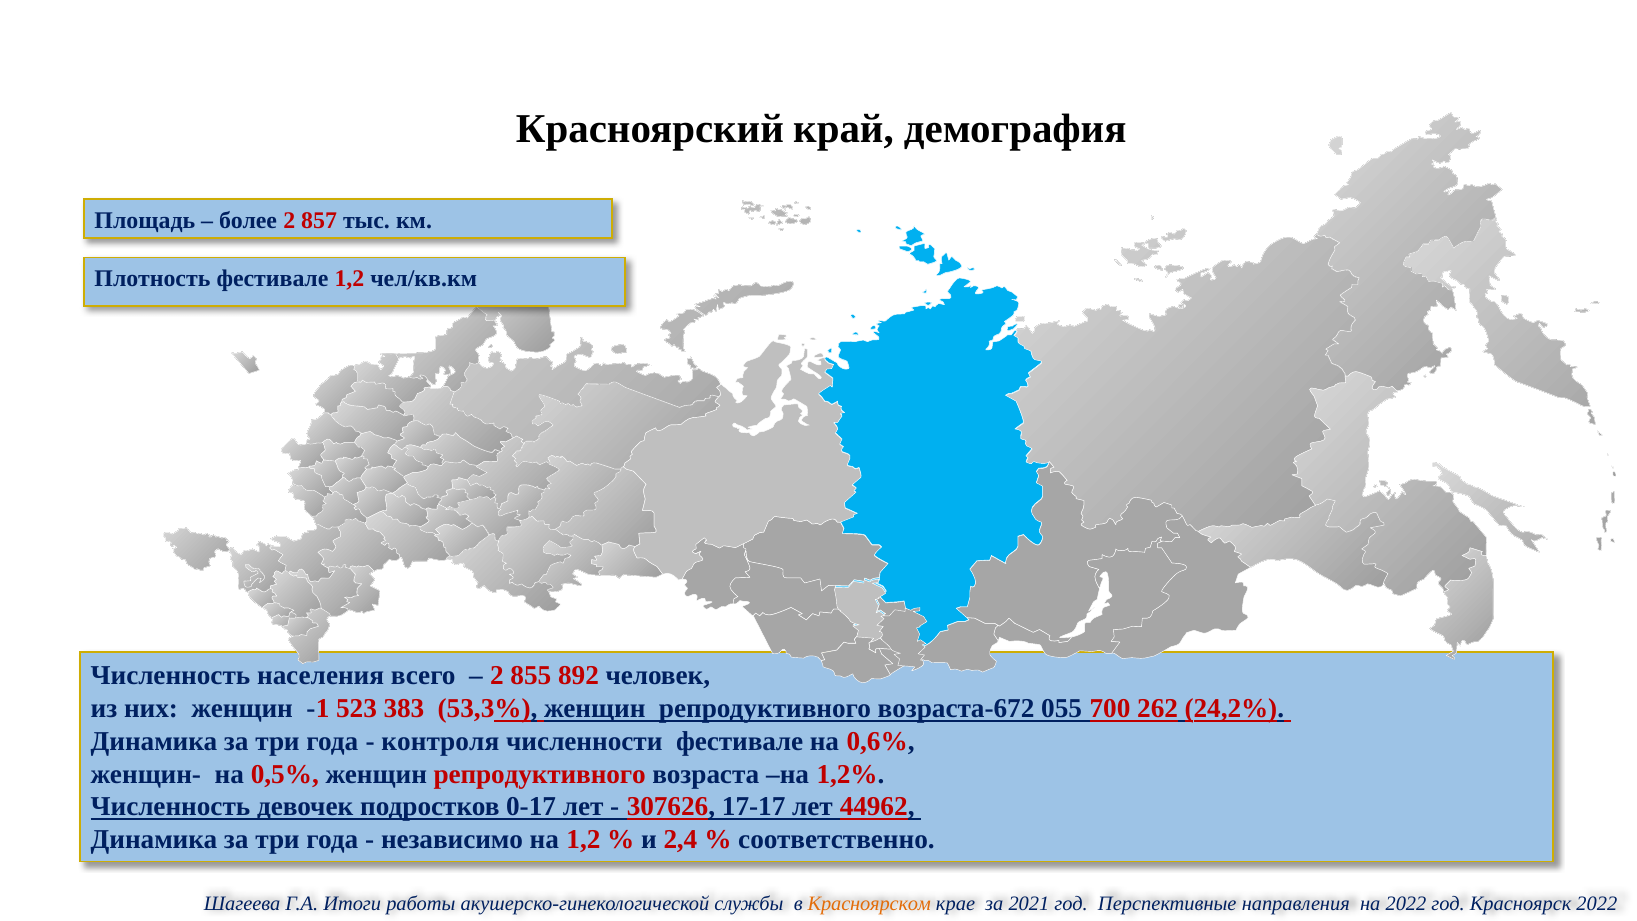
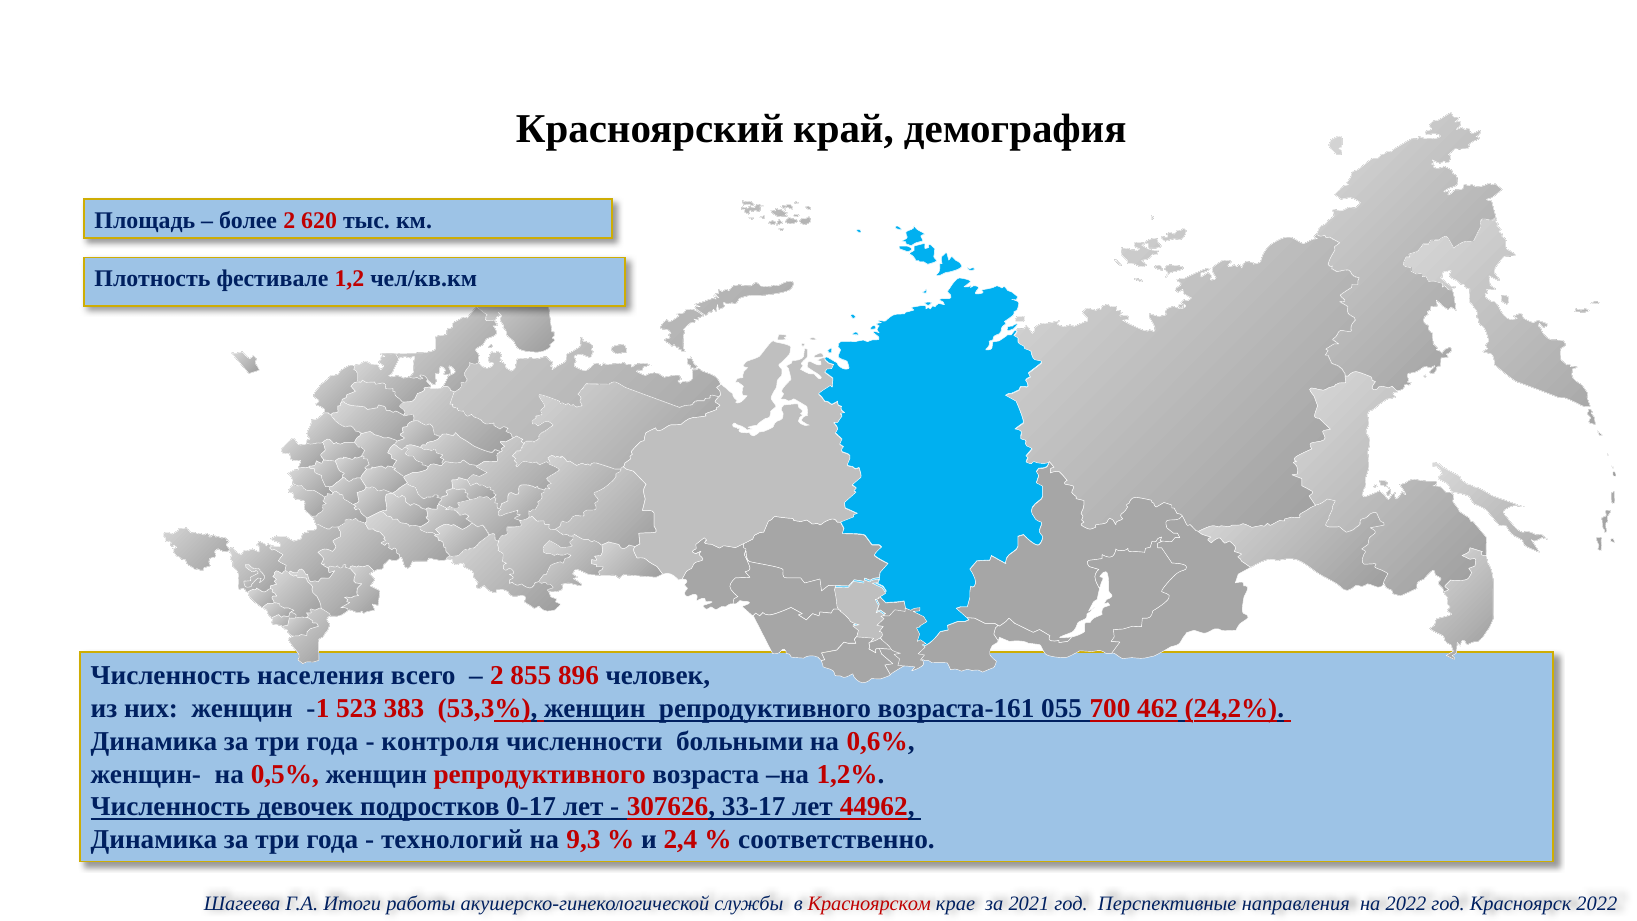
857: 857 -> 620 (319, 221)
892: 892 -> 896 (578, 676)
возраста-672: возраста-672 -> возраста-161 (956, 709)
262: 262 -> 462 (1158, 709)
численности фестивале: фестивале -> больными (740, 741)
17-17: 17-17 -> 33-17 (754, 807)
независимо: независимо -> технологий (452, 839)
на 1,2: 1,2 -> 9,3 (583, 839)
Красноярском colour: orange -> red (869, 904)
